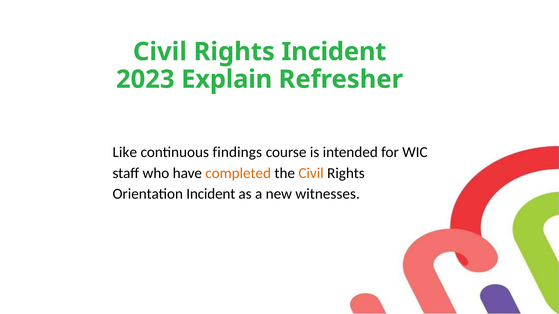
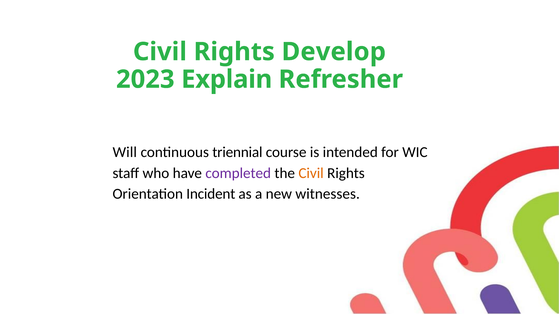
Rights Incident: Incident -> Develop (334, 52)
Like: Like -> Will (125, 153)
findings: findings -> triennial (237, 153)
completed colour: orange -> purple (238, 173)
